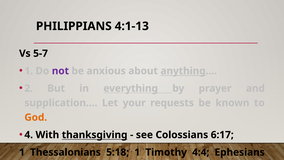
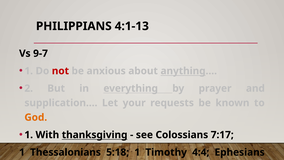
5-7: 5-7 -> 9-7 (41, 53)
not colour: purple -> red (60, 71)
4: 4 -> 1 (29, 135)
6:17: 6:17 -> 7:17 (222, 135)
